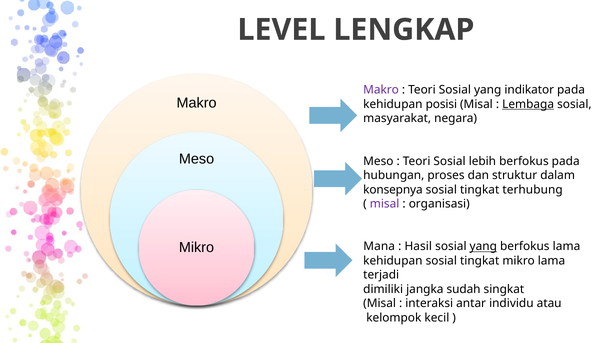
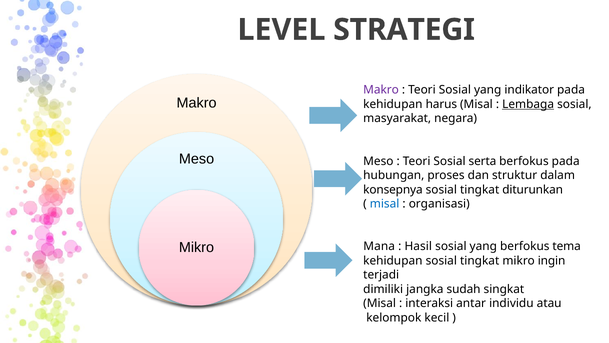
LENGKAP: LENGKAP -> STRATEGI (404, 30)
posisi: posisi -> harus (441, 104)
lebih: lebih -> serta (482, 161)
terhubung: terhubung -> diturunkan (533, 189)
misal colour: purple -> blue (385, 204)
yang underline: present -> none (483, 246)
berfokus lama: lama -> tema (567, 246)
mikro lama: lama -> ingin (552, 260)
